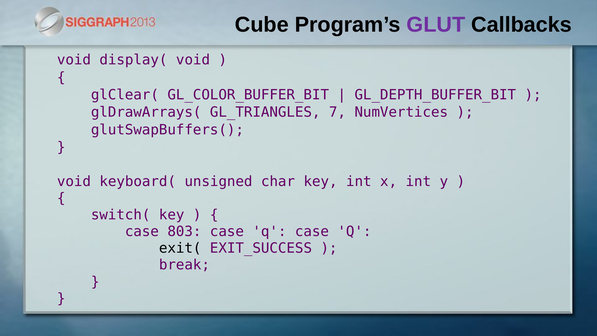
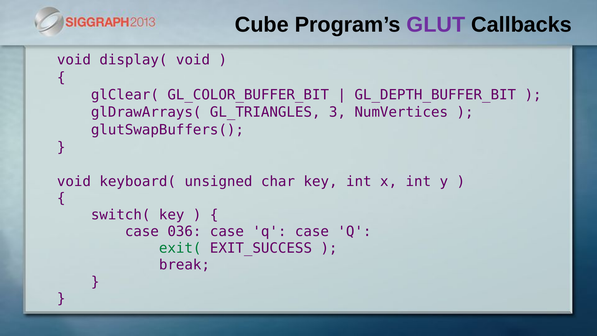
7: 7 -> 3 (337, 112)
803: 803 -> 036 (184, 231)
exit( colour: black -> green (180, 248)
